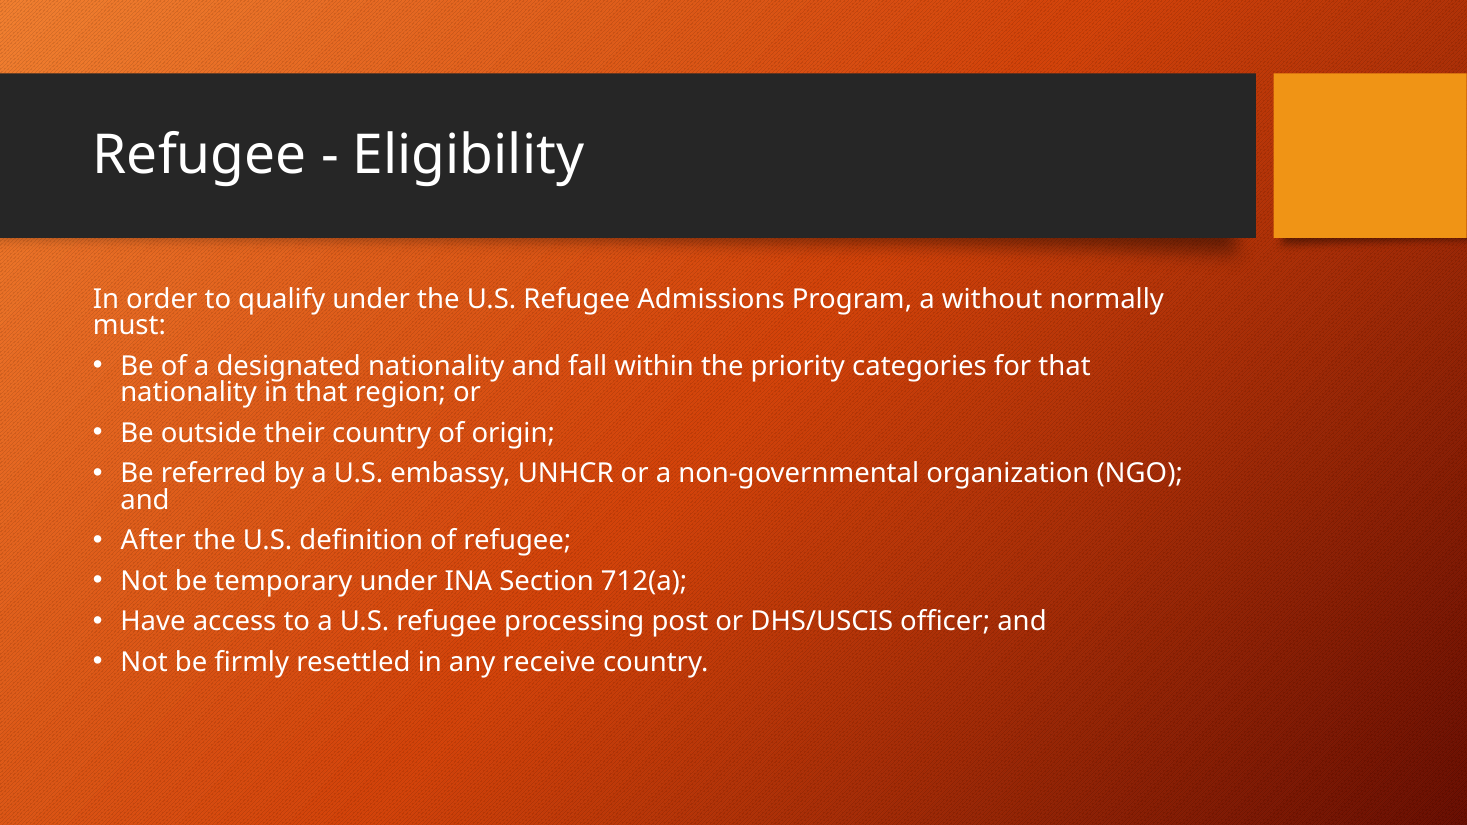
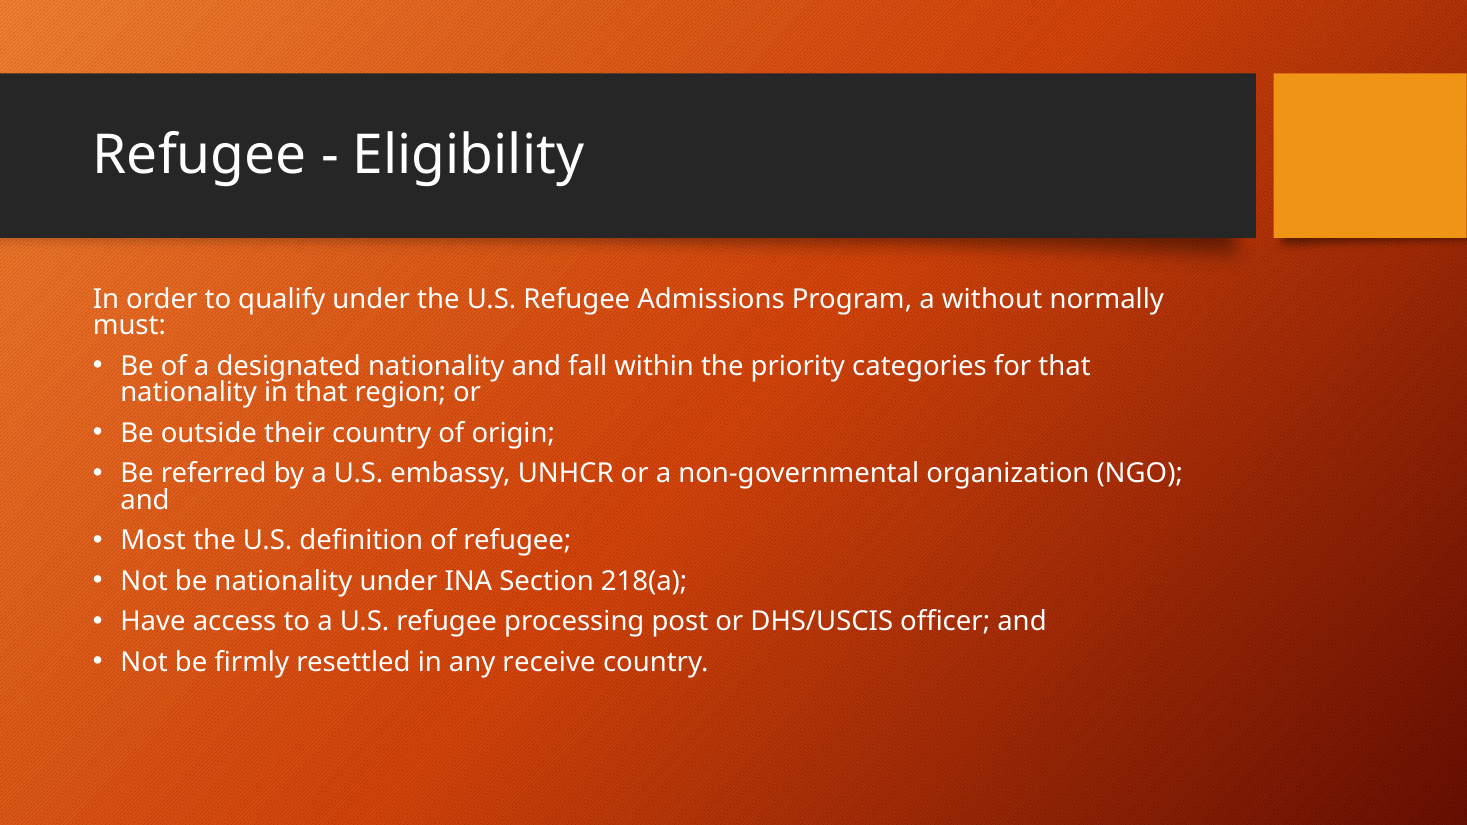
After: After -> Most (153, 541)
be temporary: temporary -> nationality (283, 581)
712(a: 712(a -> 218(a (644, 581)
